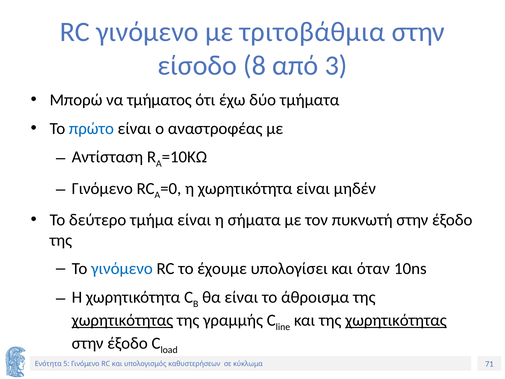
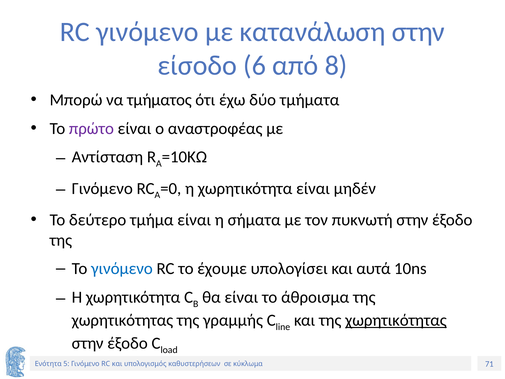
τριτοβάθμια: τριτοβάθμια -> κατανάλωση (312, 32)
8: 8 -> 6 (255, 66)
3: 3 -> 8 (336, 66)
πρώτο colour: blue -> purple (91, 128)
όταν: όταν -> αυτά (374, 269)
χωρητικότητας underline: present -> none (122, 320)
